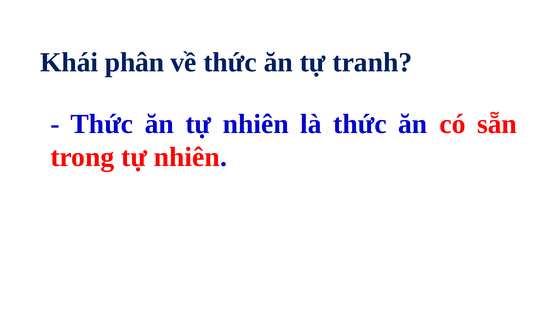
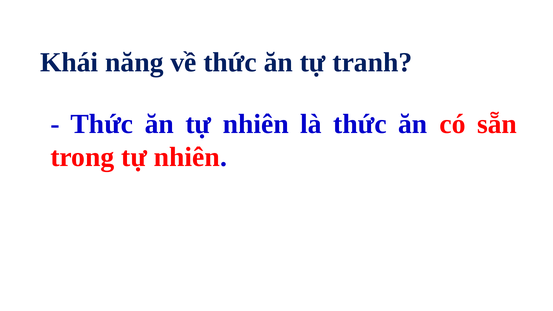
phân: phân -> năng (134, 62)
